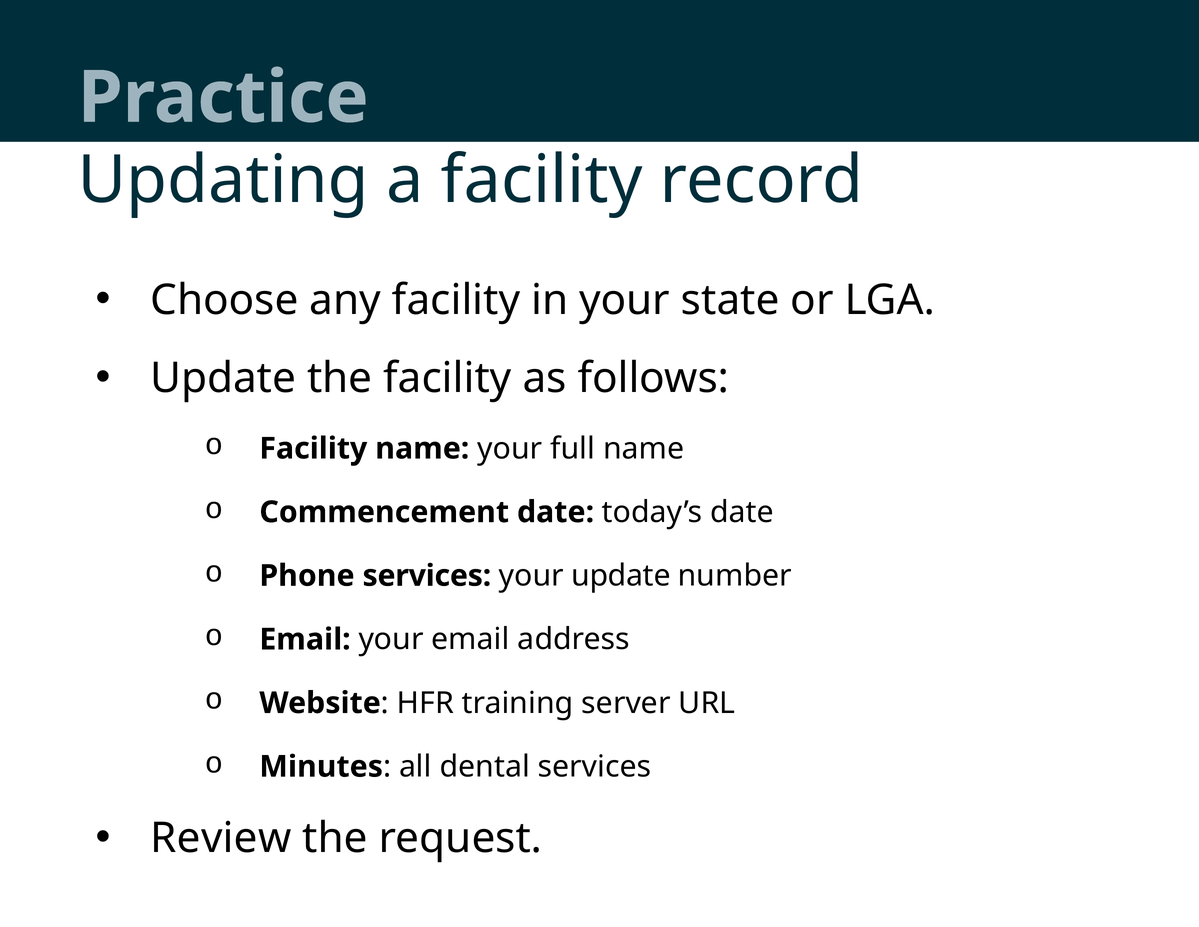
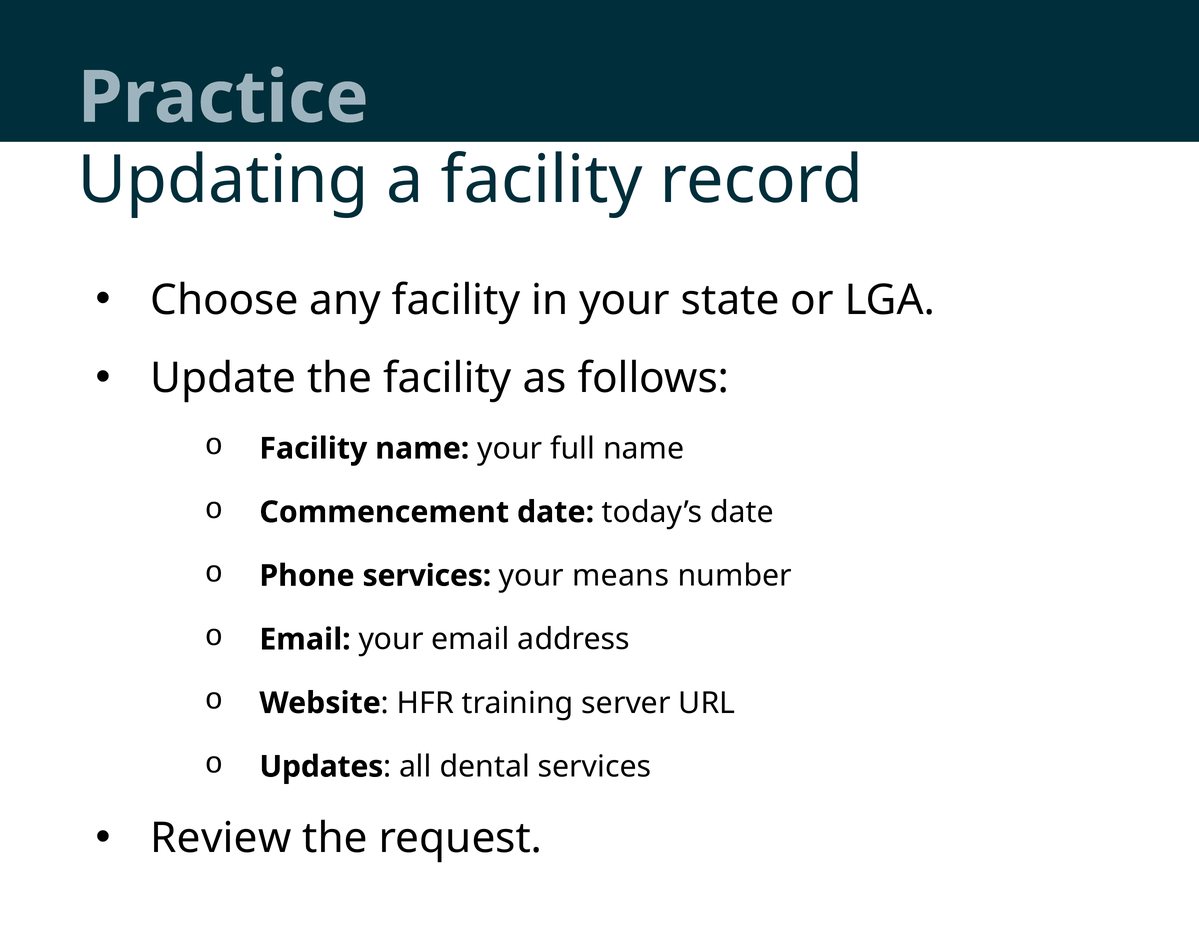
your update: update -> means (621, 575)
Minutes: Minutes -> Updates (321, 766)
